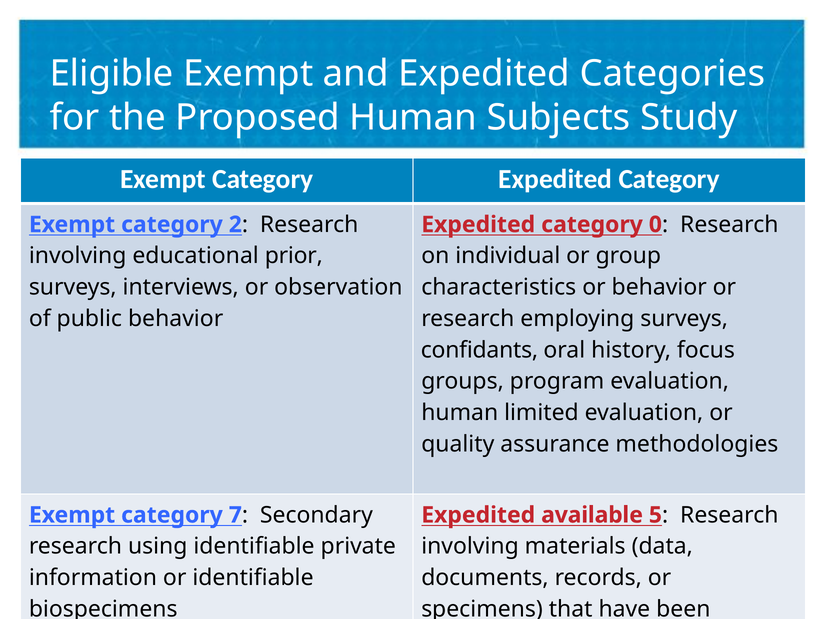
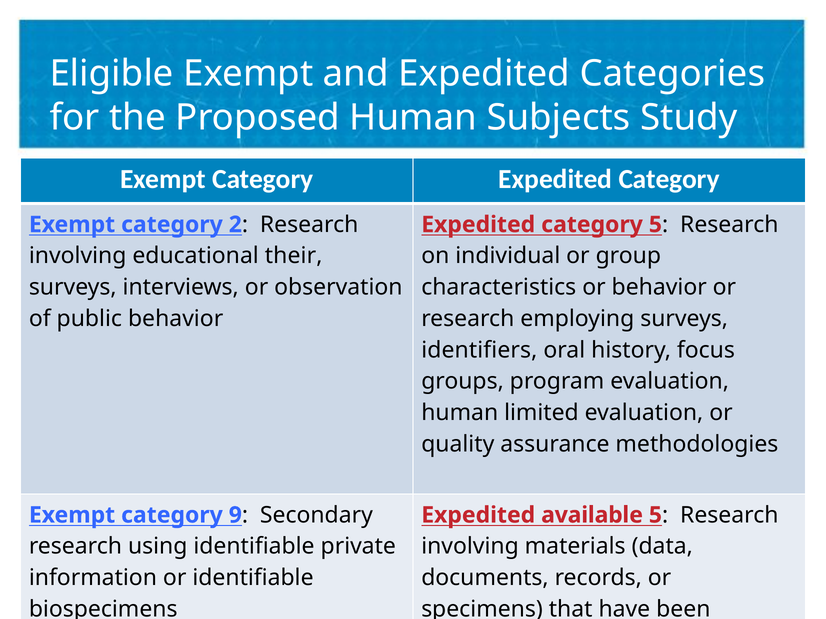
category 0: 0 -> 5 (655, 225)
prior: prior -> their (294, 256)
confidants: confidants -> identifiers (479, 350)
7: 7 -> 9 (235, 515)
